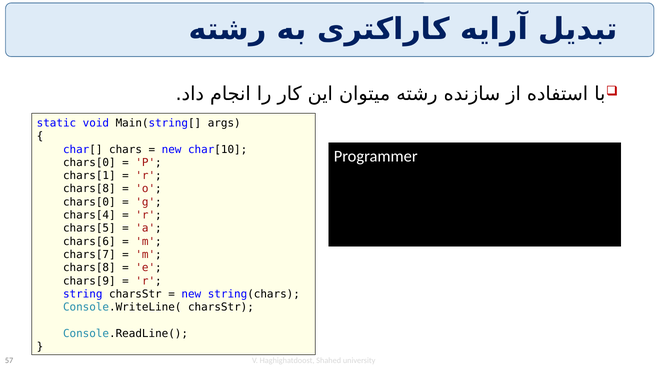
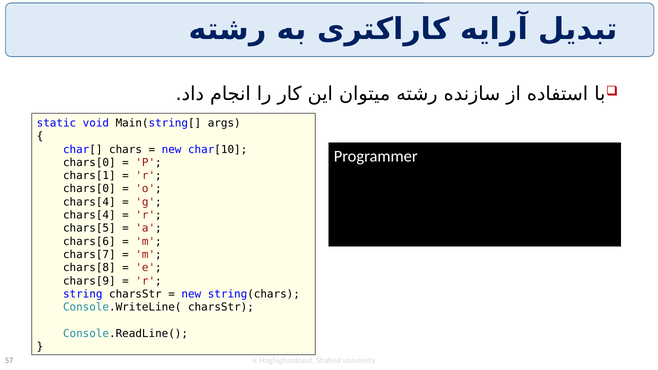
chars[8: chars[8 -> chars[0 (89, 189)
chars[0: chars[0 -> chars[4 (89, 202)
